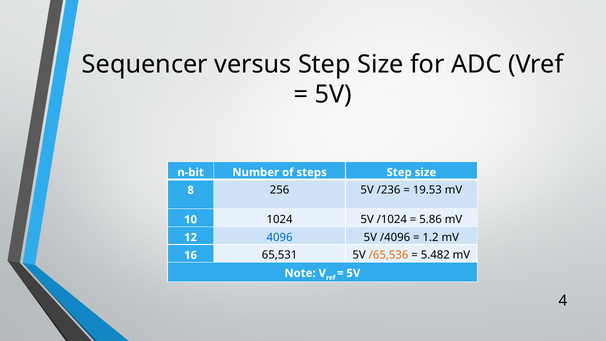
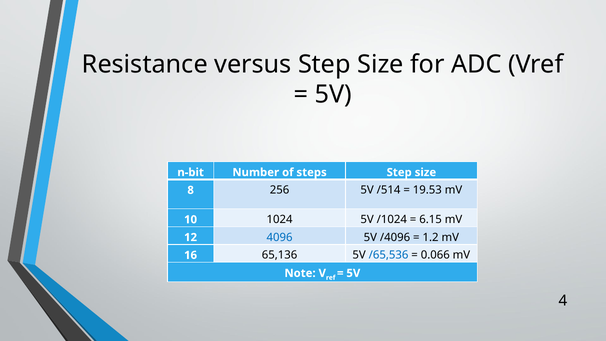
Sequencer: Sequencer -> Resistance (145, 64)
/236: /236 -> /514 (389, 190)
5.86: 5.86 -> 6.15 (431, 219)
65,531: 65,531 -> 65,136 (280, 255)
/65,536 colour: orange -> blue (389, 255)
5.482: 5.482 -> 0.066 (435, 255)
